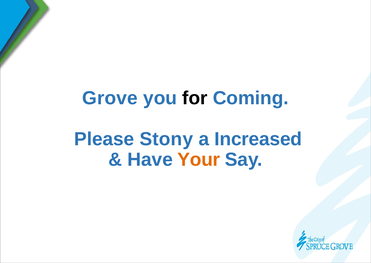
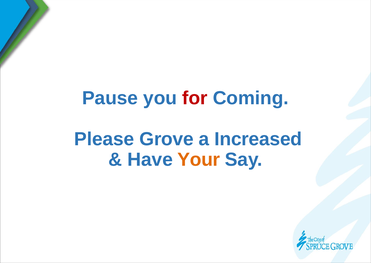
Grove: Grove -> Pause (110, 98)
for colour: black -> red (195, 98)
Stony: Stony -> Grove (167, 139)
